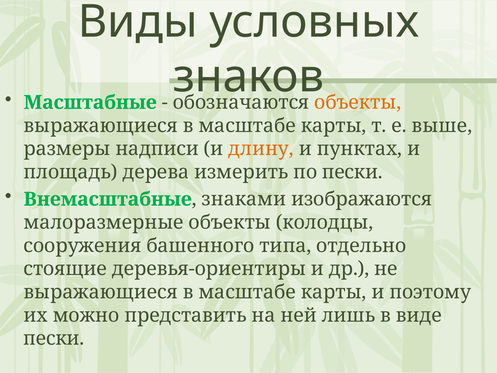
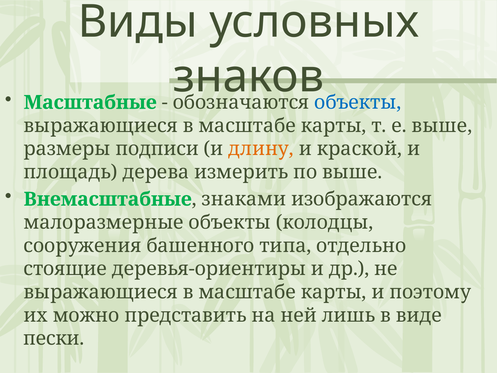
объекты colour: orange -> blue (358, 102)
надписи: надписи -> подписи (157, 149)
пунктах: пунктах -> краской (359, 149)
по пески: пески -> выше (352, 172)
